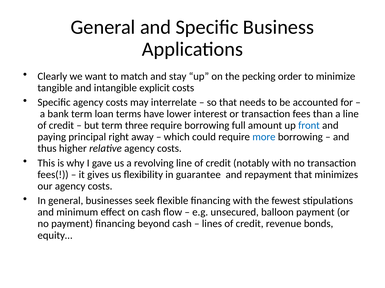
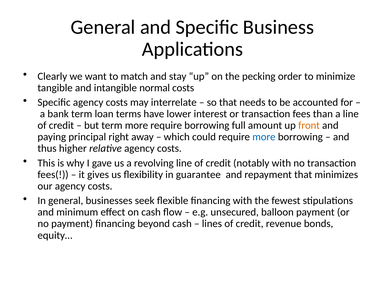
explicit: explicit -> normal (155, 88)
term three: three -> more (136, 126)
front colour: blue -> orange (309, 126)
